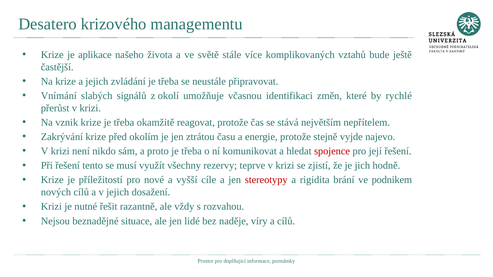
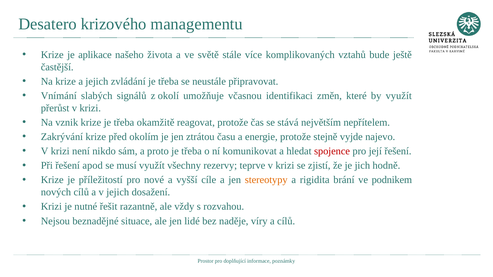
by rychlé: rychlé -> využít (399, 96)
tento: tento -> apod (93, 166)
stereotypy colour: red -> orange (266, 180)
